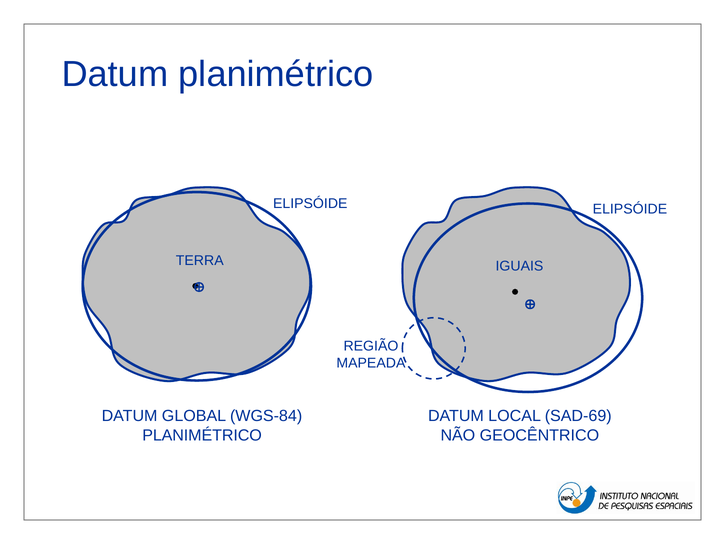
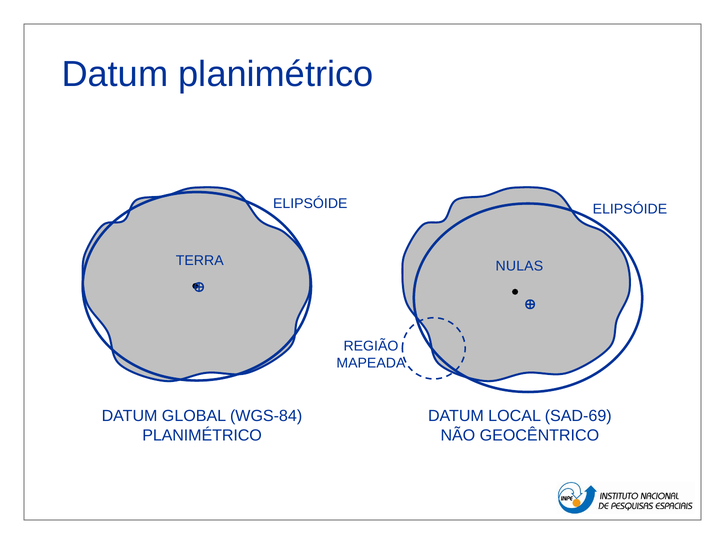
IGUAIS: IGUAIS -> NULAS (519, 266)
